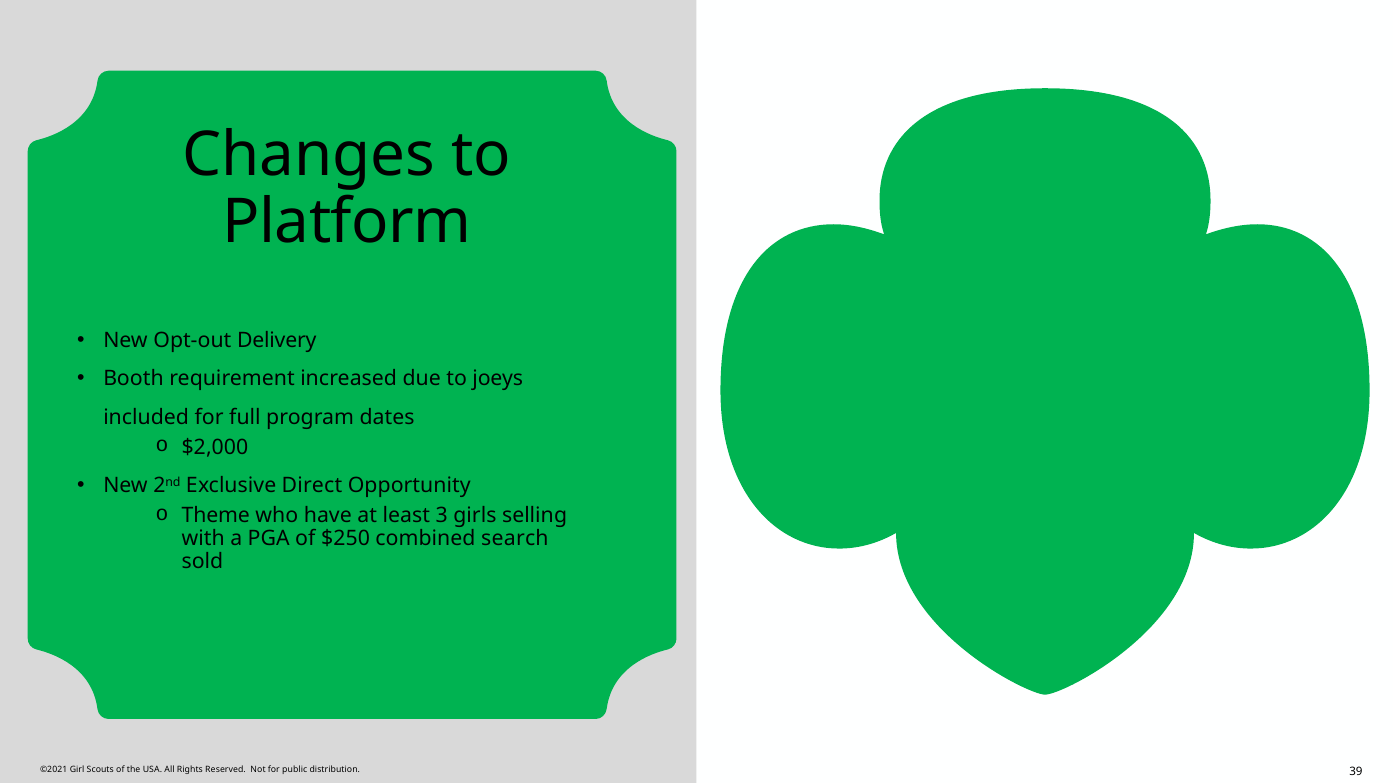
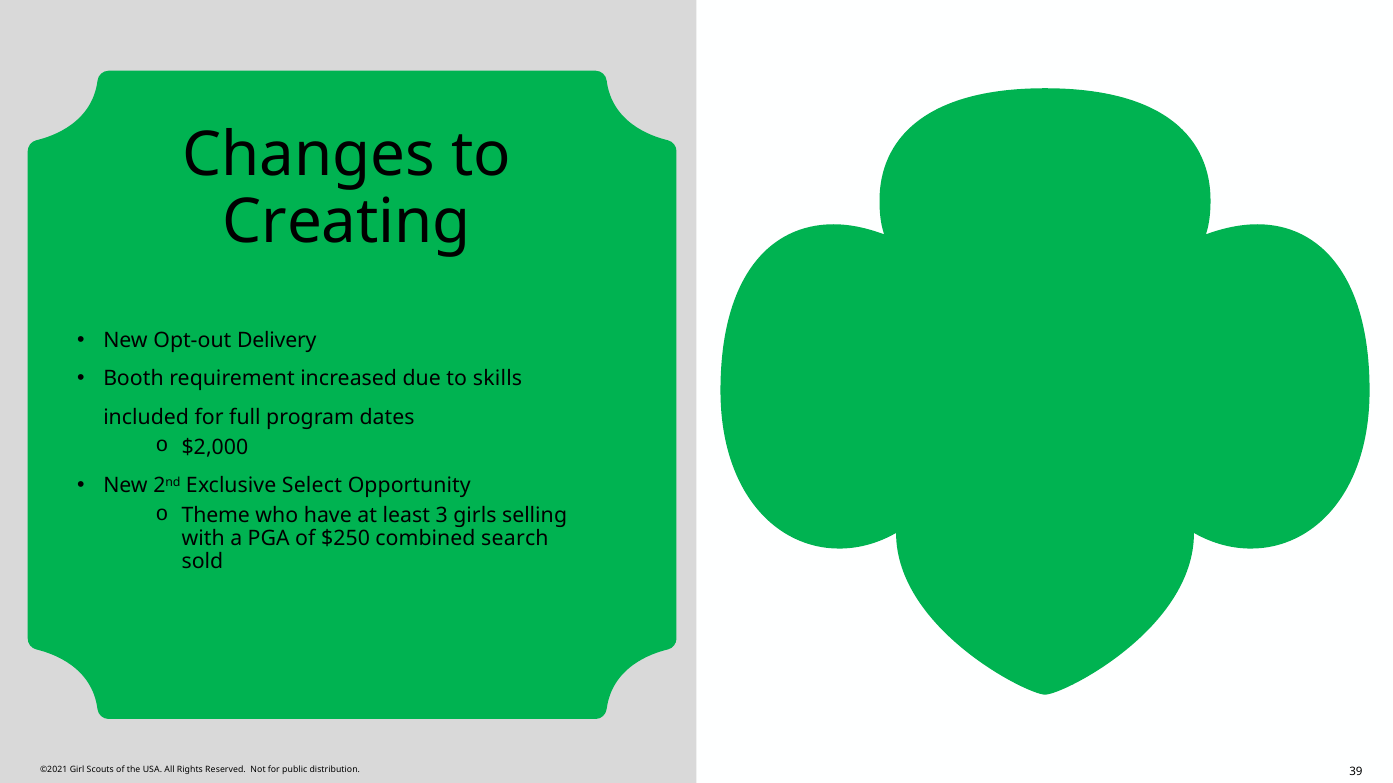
Platform: Platform -> Creating (347, 222)
joeys: joeys -> skills (498, 379)
Direct: Direct -> Select (312, 486)
